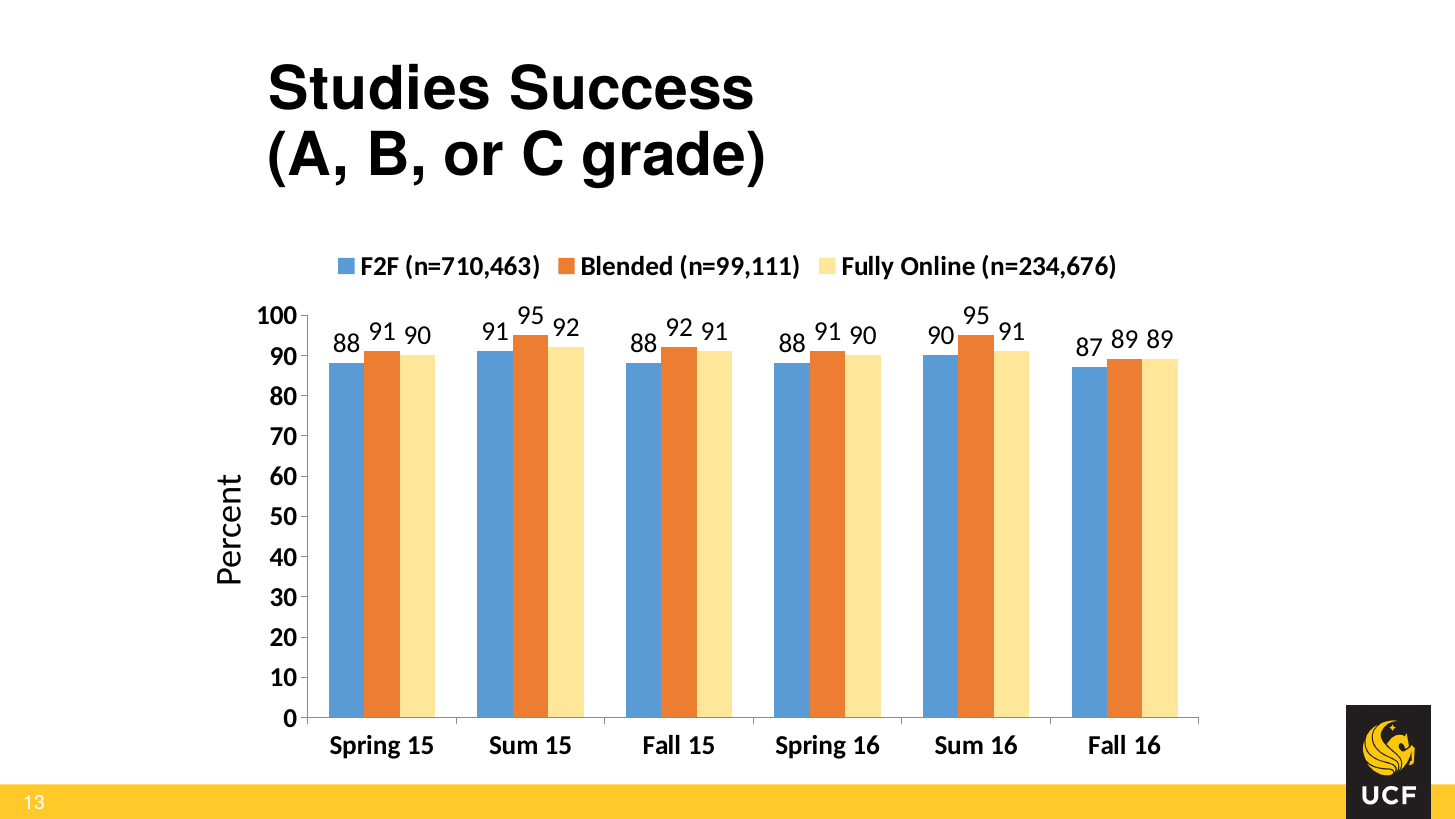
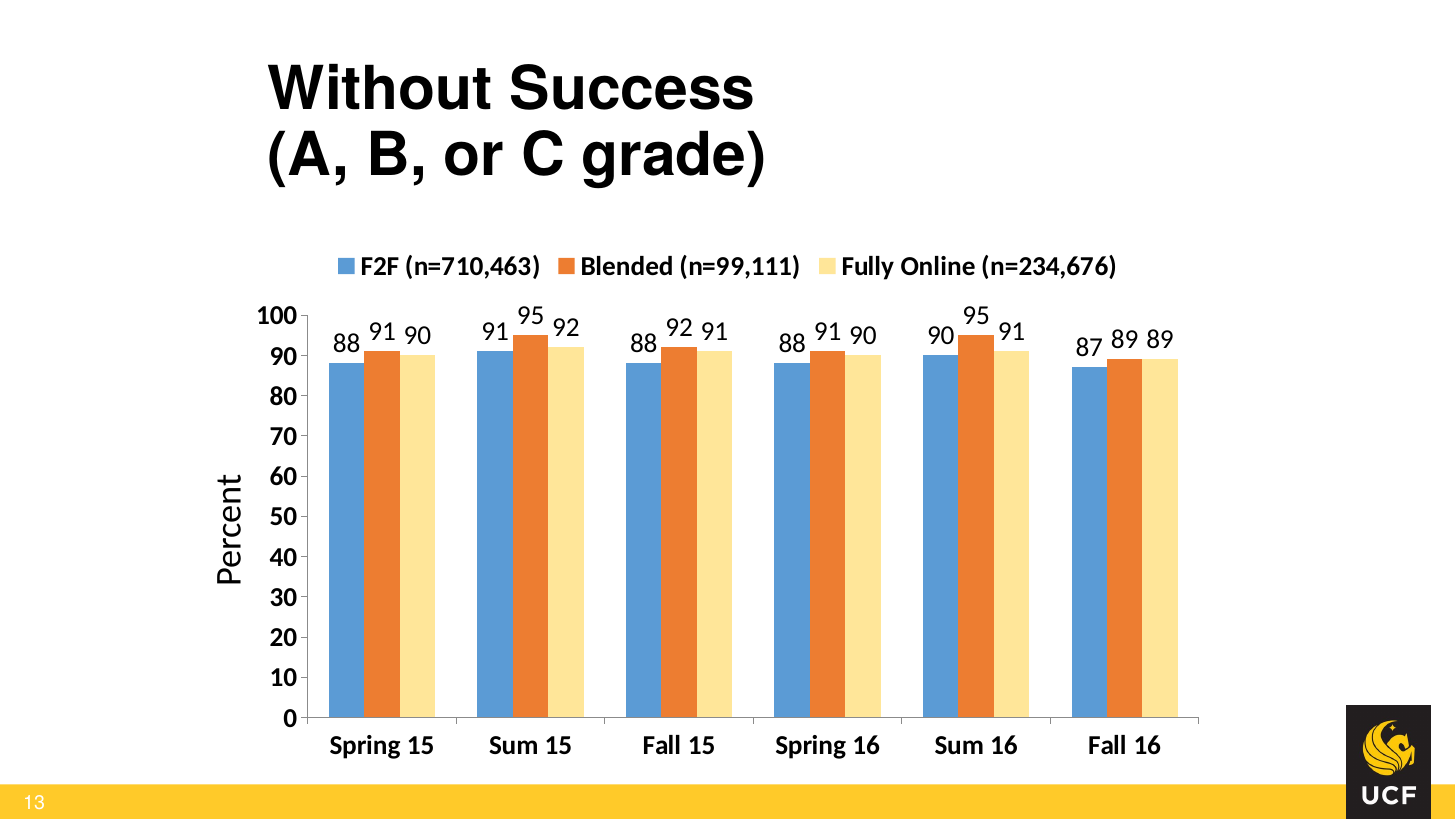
Studies: Studies -> Without (380, 90)
